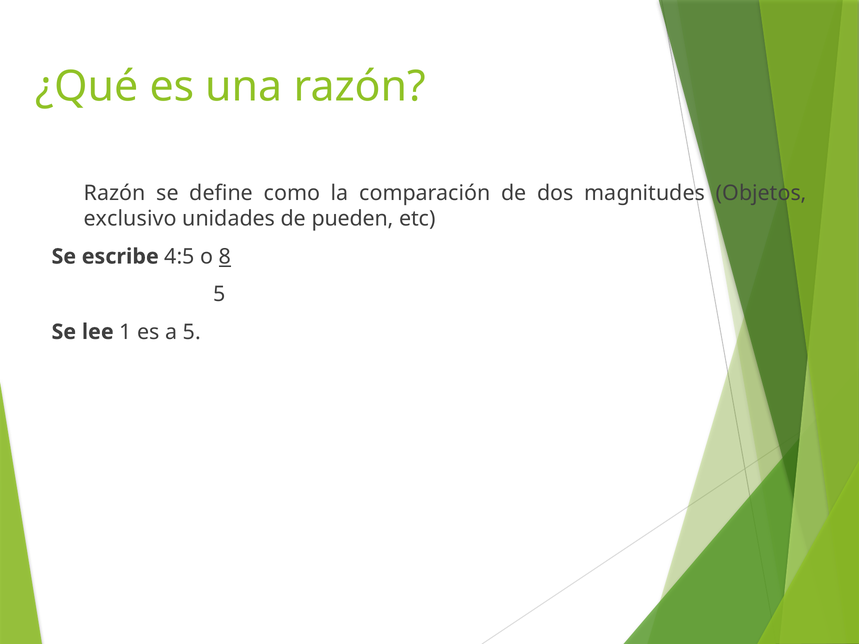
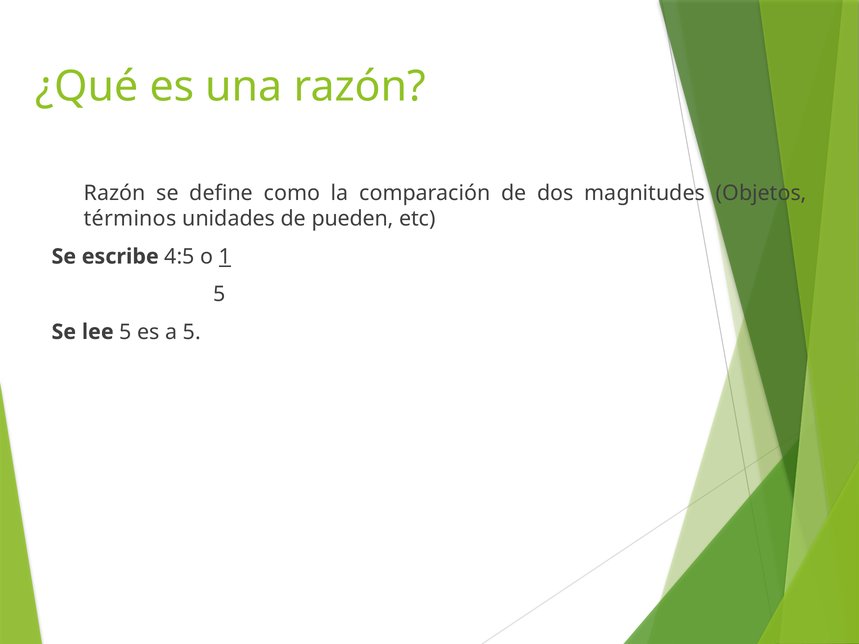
exclusivo: exclusivo -> términos (130, 219)
8: 8 -> 1 (225, 257)
lee 1: 1 -> 5 (126, 332)
